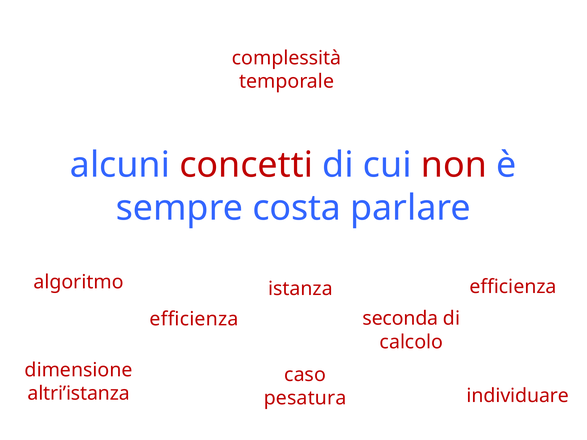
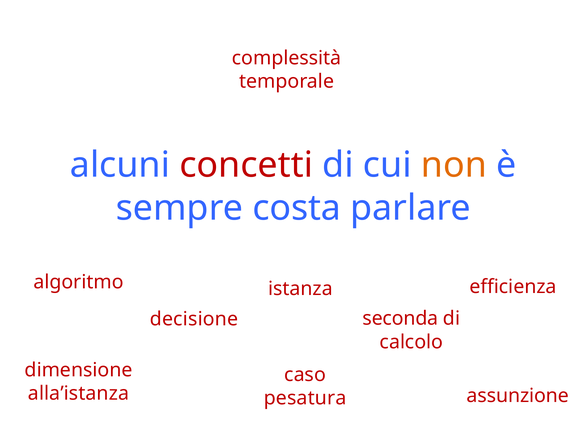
non colour: red -> orange (454, 165)
efficienza: efficienza -> decisione (194, 319)
altri’istanza: altri’istanza -> alla’istanza (79, 394)
individuare: individuare -> assunzione (518, 396)
